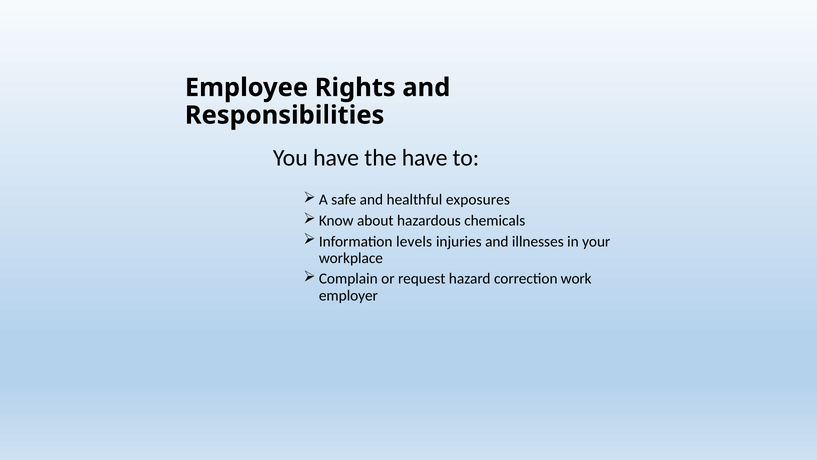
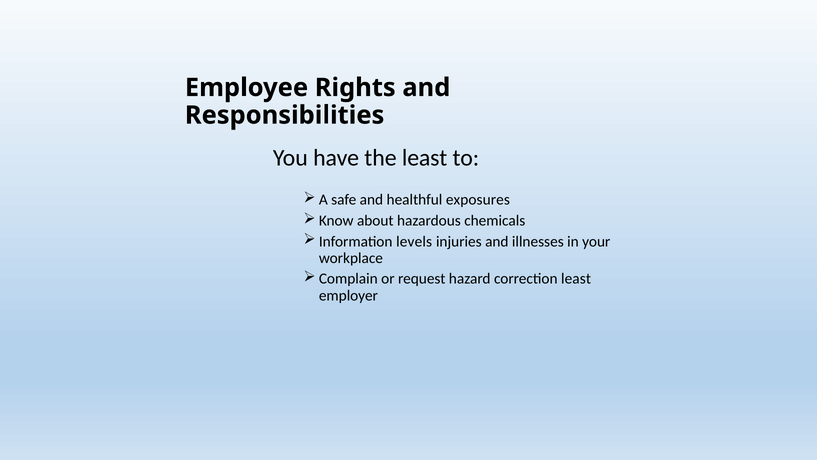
the have: have -> least (425, 158)
correction work: work -> least (576, 279)
